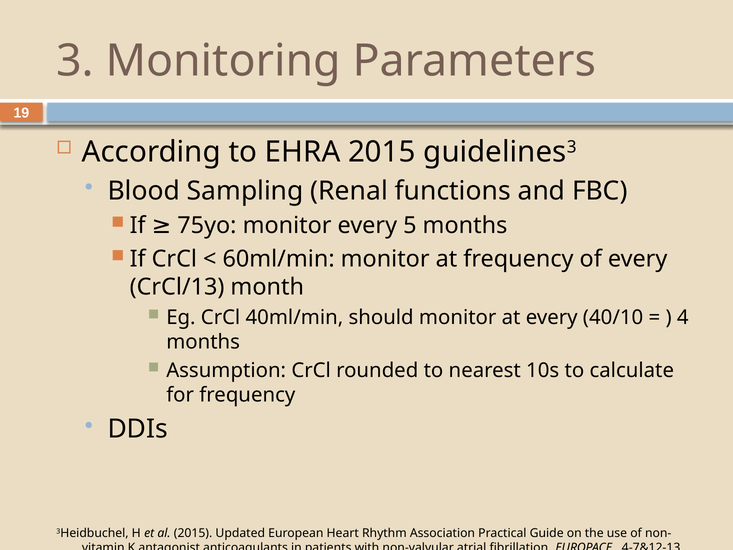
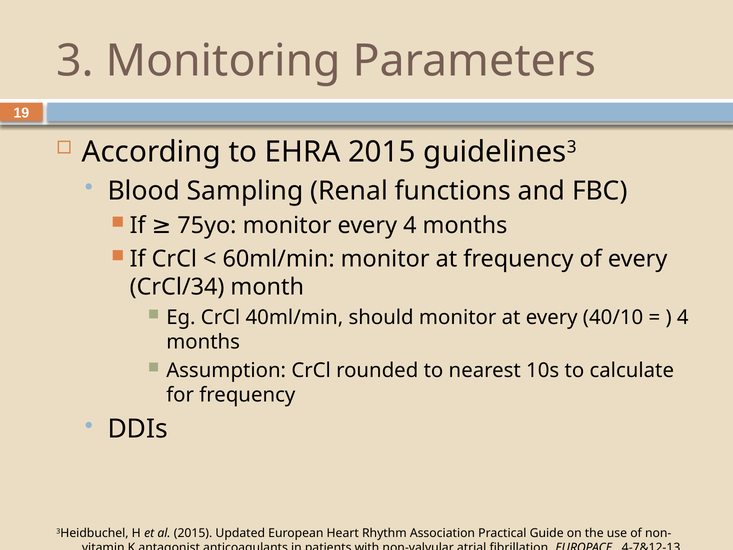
every 5: 5 -> 4 (410, 226)
CrCl/13: CrCl/13 -> CrCl/34 (177, 287)
